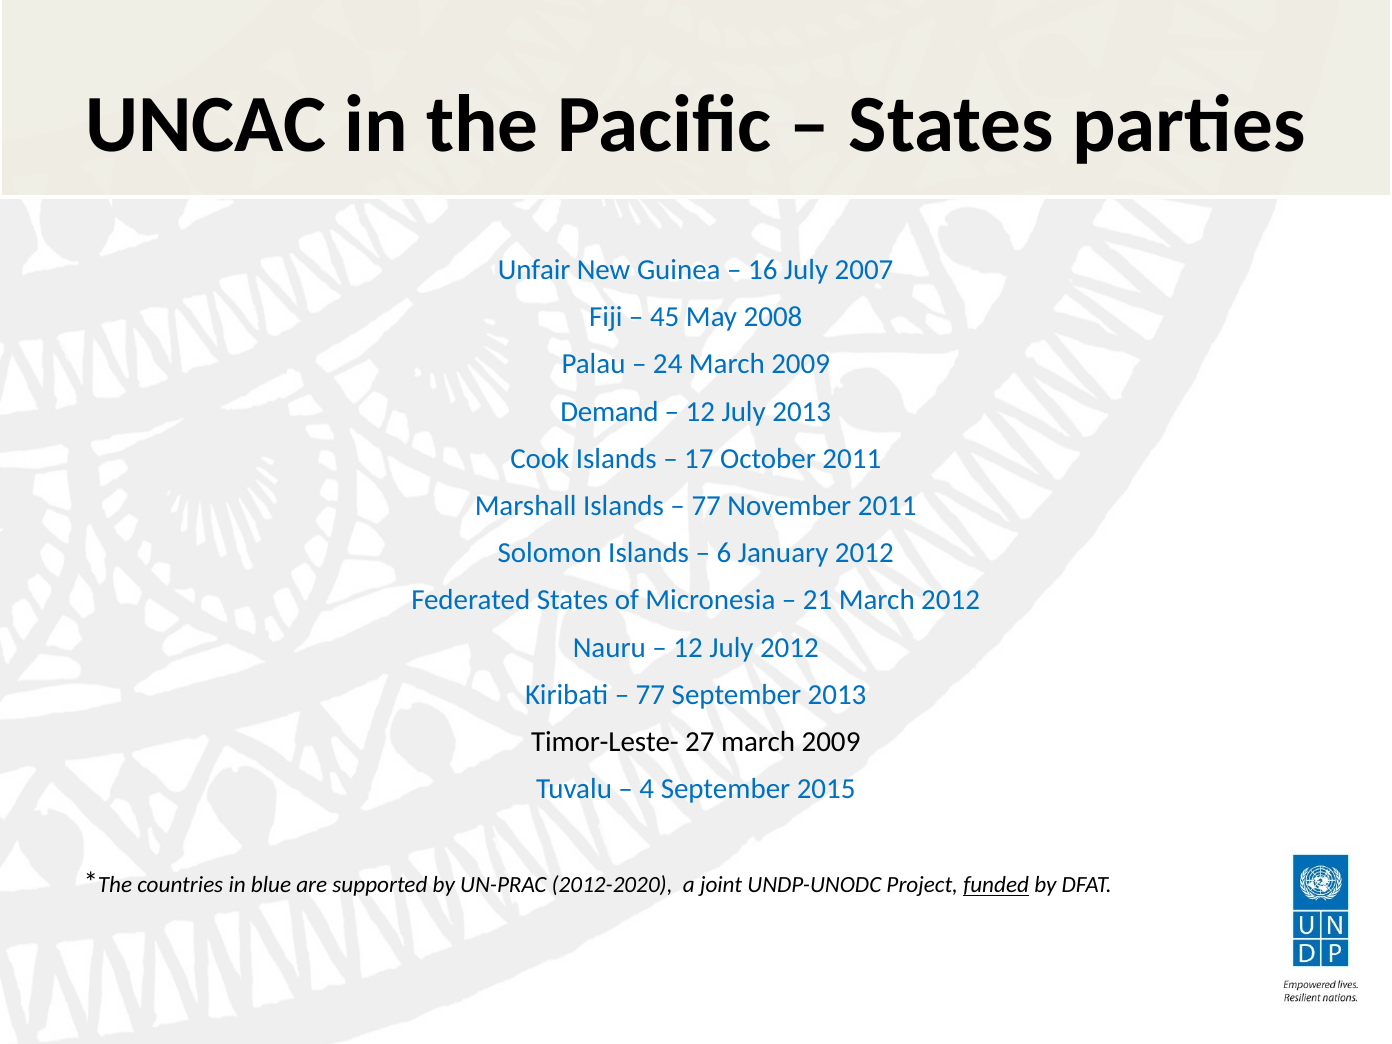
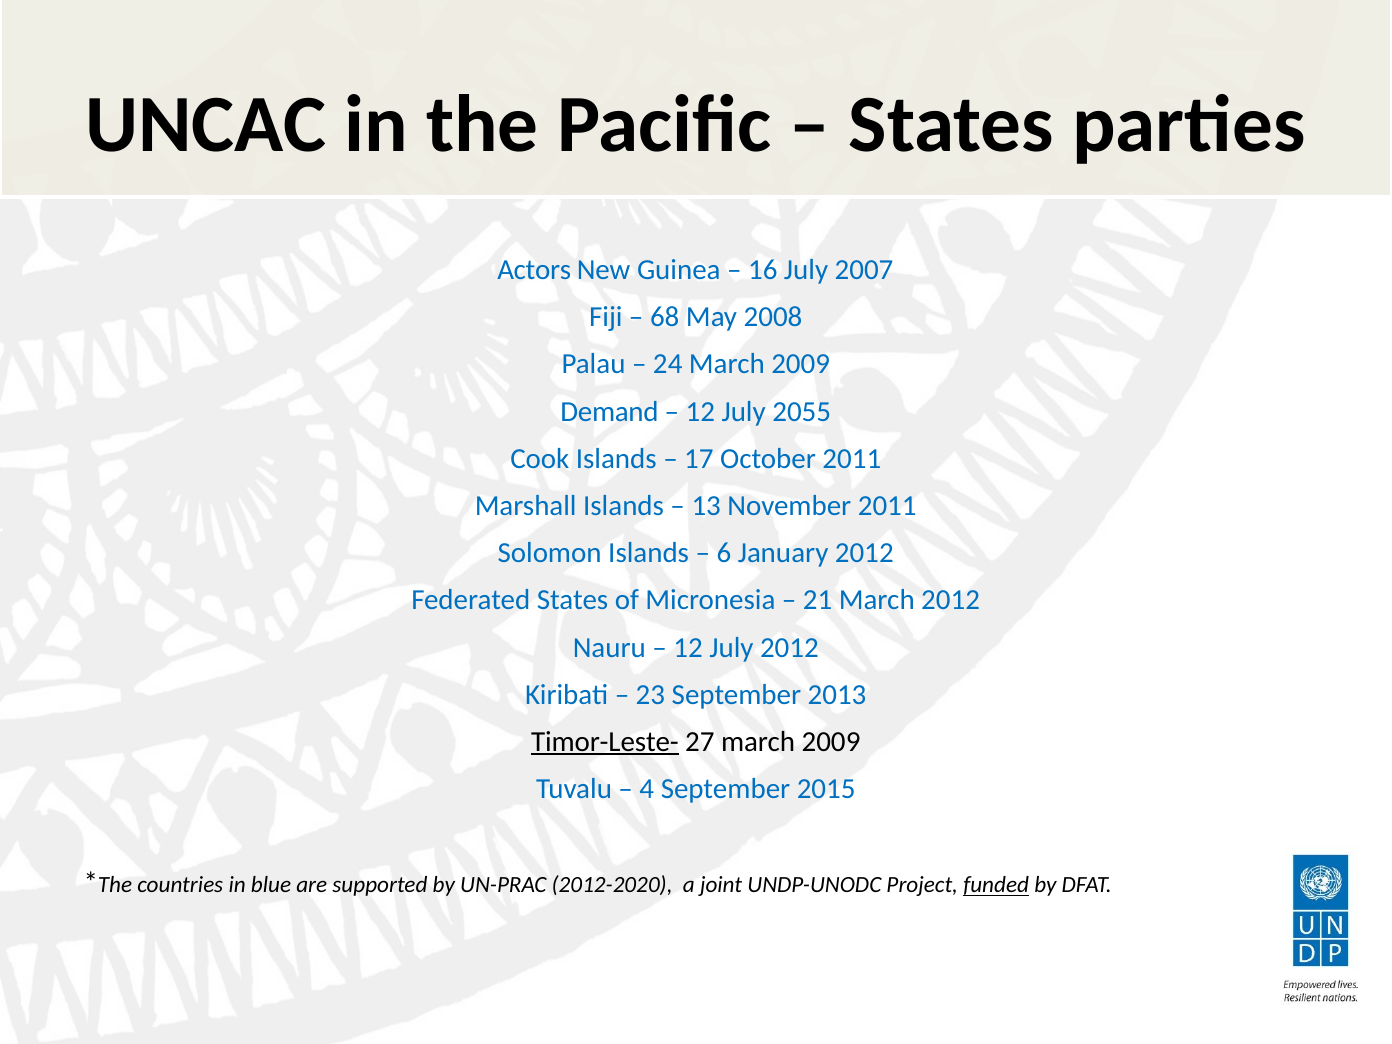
Unfair: Unfair -> Actors (534, 270)
45: 45 -> 68 (665, 317)
July 2013: 2013 -> 2055 (802, 412)
77: 77 -> 13 (706, 506)
77: 77 -> 23 (650, 695)
Timor-Leste- underline: none -> present (605, 742)
